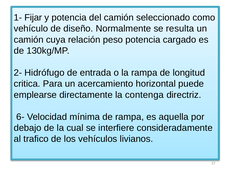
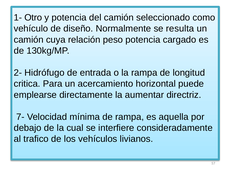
Fijar: Fijar -> Otro (33, 18)
contenga: contenga -> aumentar (144, 95)
6-: 6- -> 7- (20, 117)
